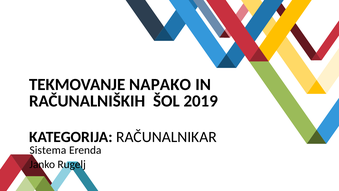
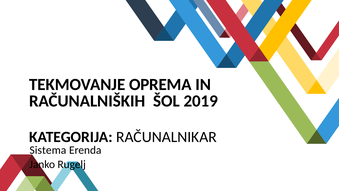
NAPAKO: NAPAKO -> OPREMA (160, 84)
